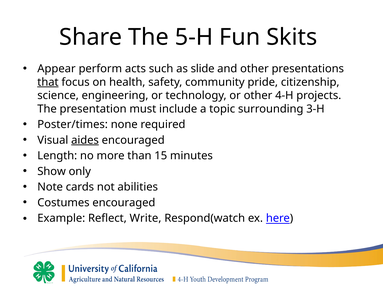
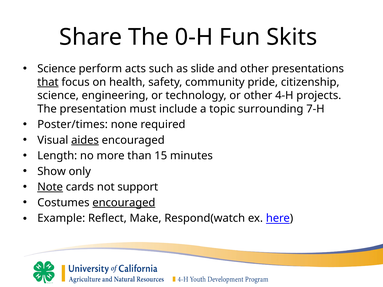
5-H: 5-H -> 0-H (194, 37)
Appear: Appear -> Science (57, 69)
3-H: 3-H -> 7-H (315, 109)
Note underline: none -> present (50, 187)
abilities: abilities -> support (138, 187)
encouraged underline: none -> present (124, 203)
Write: Write -> Make (146, 218)
